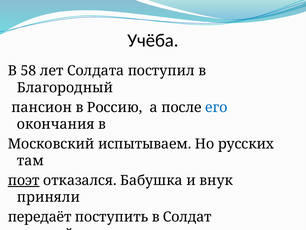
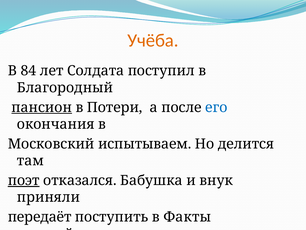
Учёба colour: black -> orange (153, 40)
58: 58 -> 84 (28, 71)
пансион underline: none -> present (42, 107)
Россию: Россию -> Потери (115, 107)
русских: русских -> делится (246, 144)
Солдат: Солдат -> Факты (187, 217)
